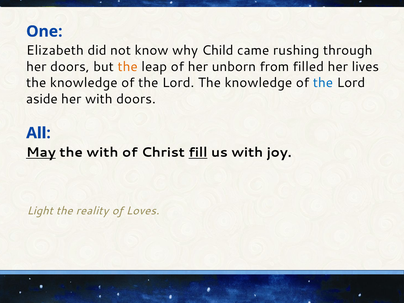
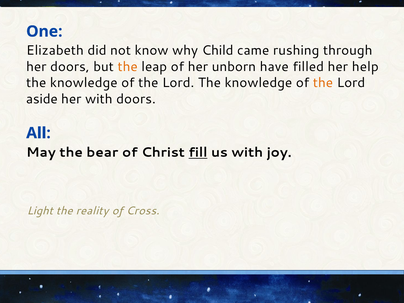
from: from -> have (274, 67)
lives: lives -> help (365, 67)
the colour: blue -> orange (323, 83)
May underline: present -> none (41, 153)
the with: with -> bear (102, 153)
Loves: Loves -> Cross (143, 211)
